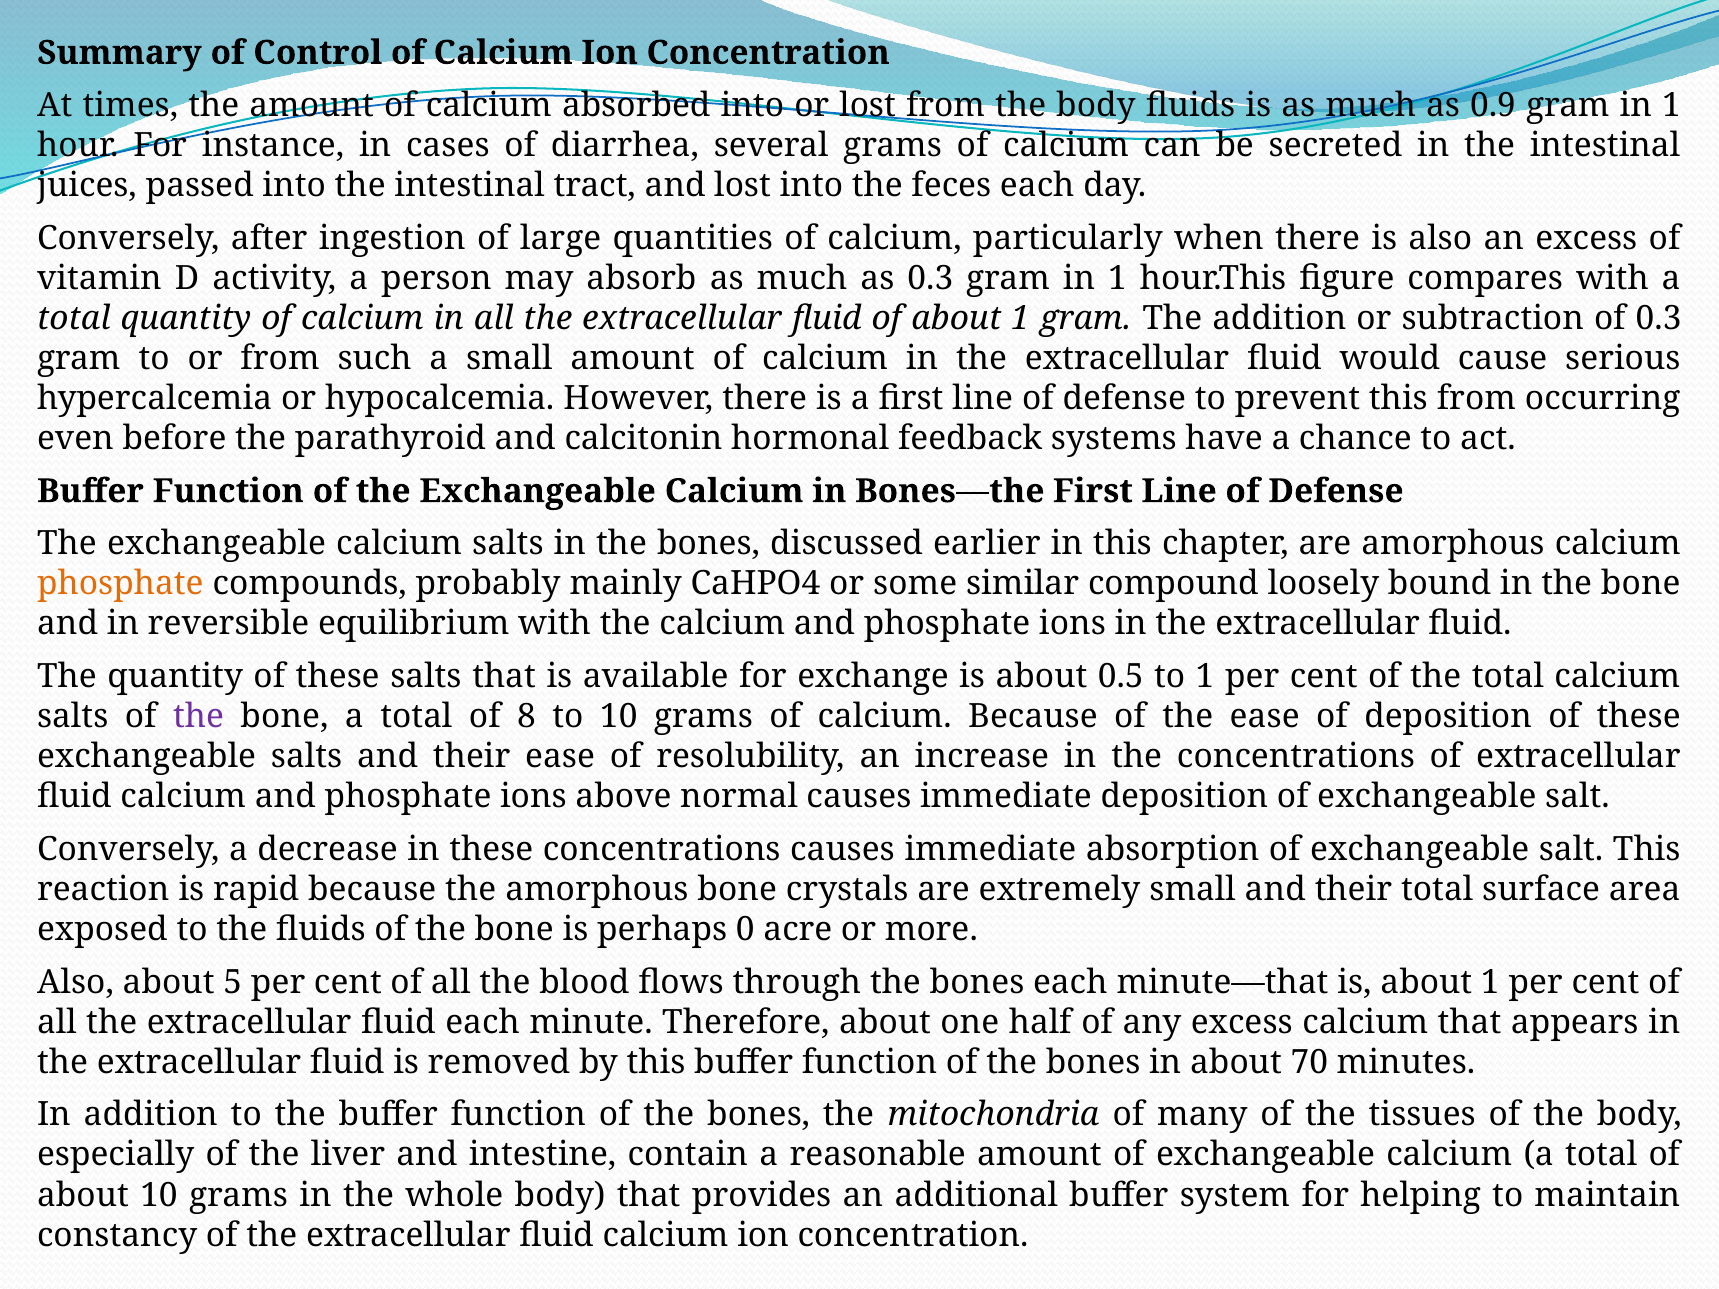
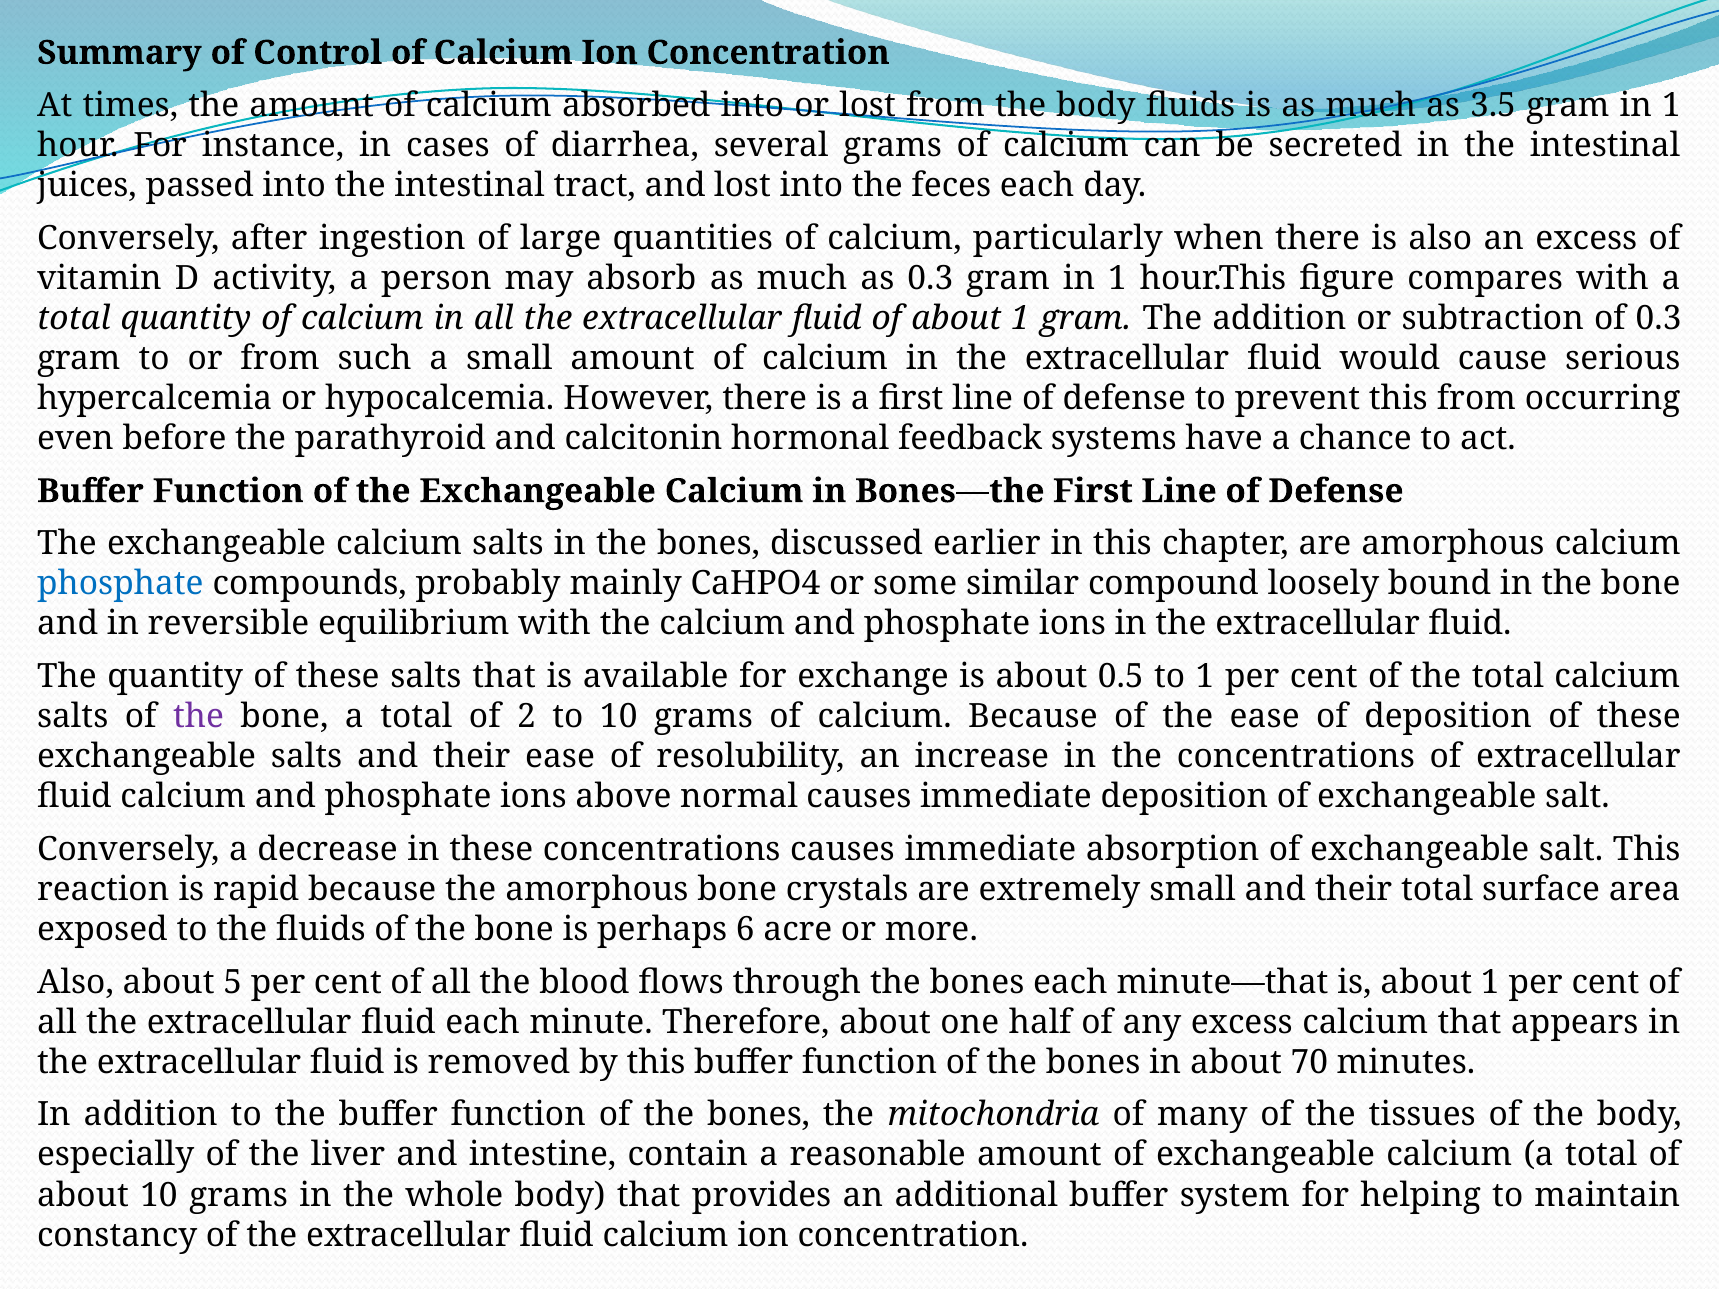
0.9: 0.9 -> 3.5 (1493, 105)
phosphate colour: orange -> blue (120, 584)
8: 8 -> 2 (526, 717)
0: 0 -> 6 (745, 930)
